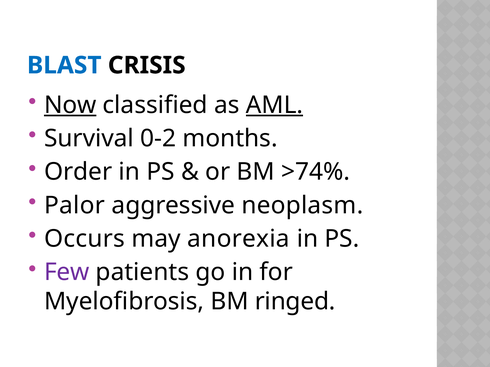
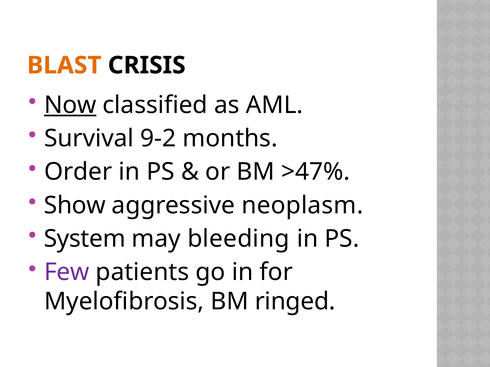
BLAST colour: blue -> orange (64, 65)
AML underline: present -> none (275, 105)
0-2: 0-2 -> 9-2 (158, 139)
>74%: >74% -> >47% (316, 172)
Palor: Palor -> Show (75, 206)
Occurs: Occurs -> System (85, 239)
anorexia: anorexia -> bleeding (239, 239)
